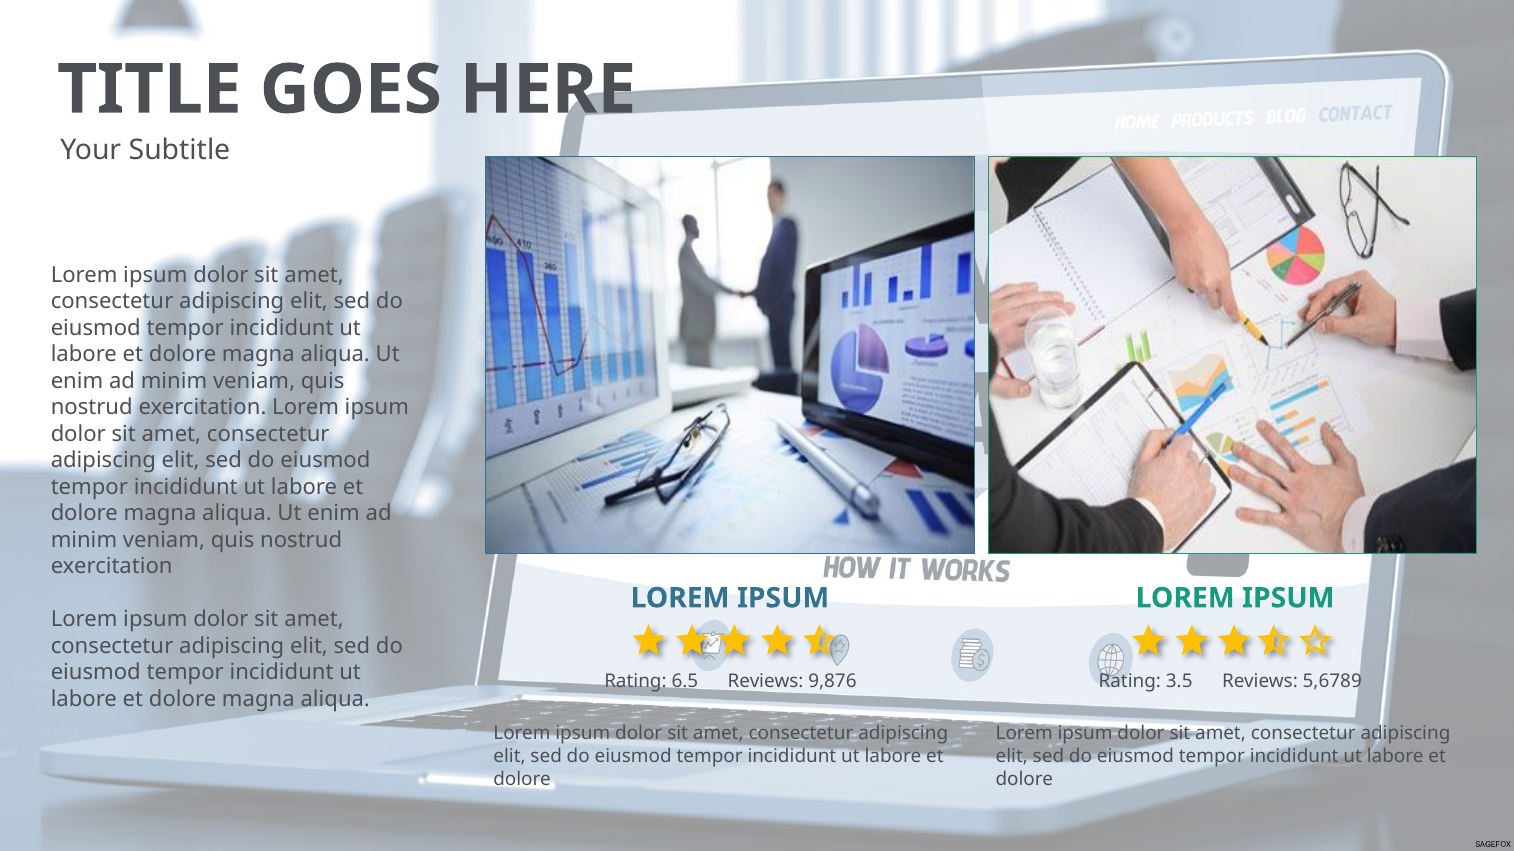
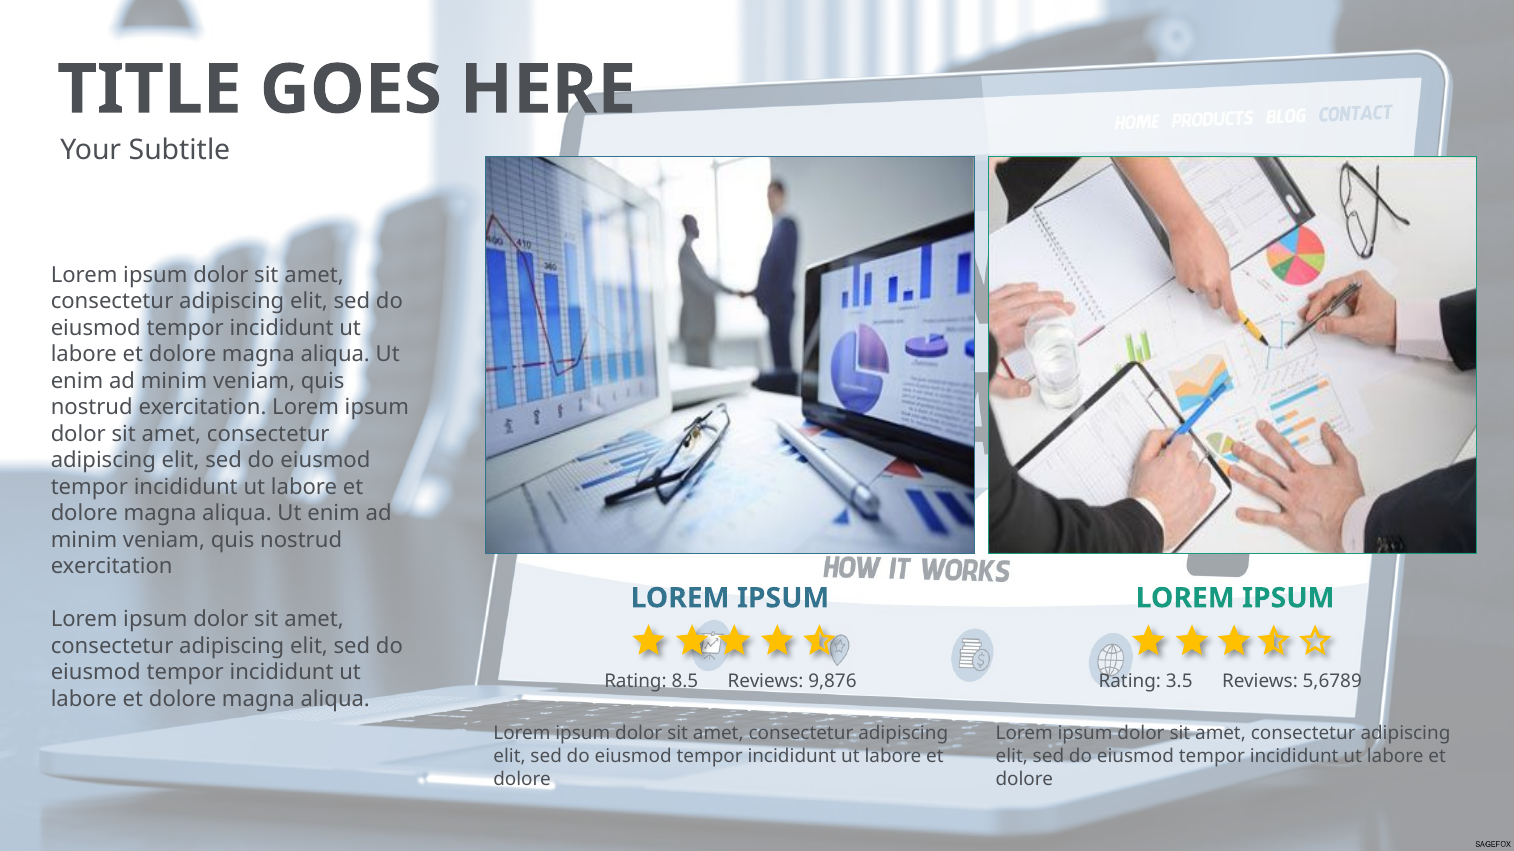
6.5: 6.5 -> 8.5 (685, 682)
